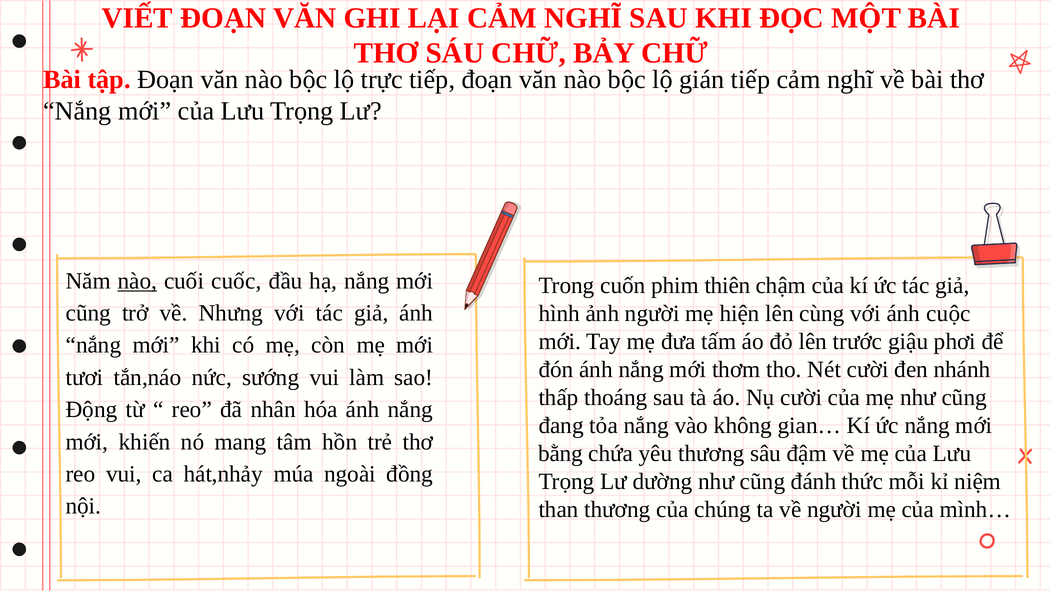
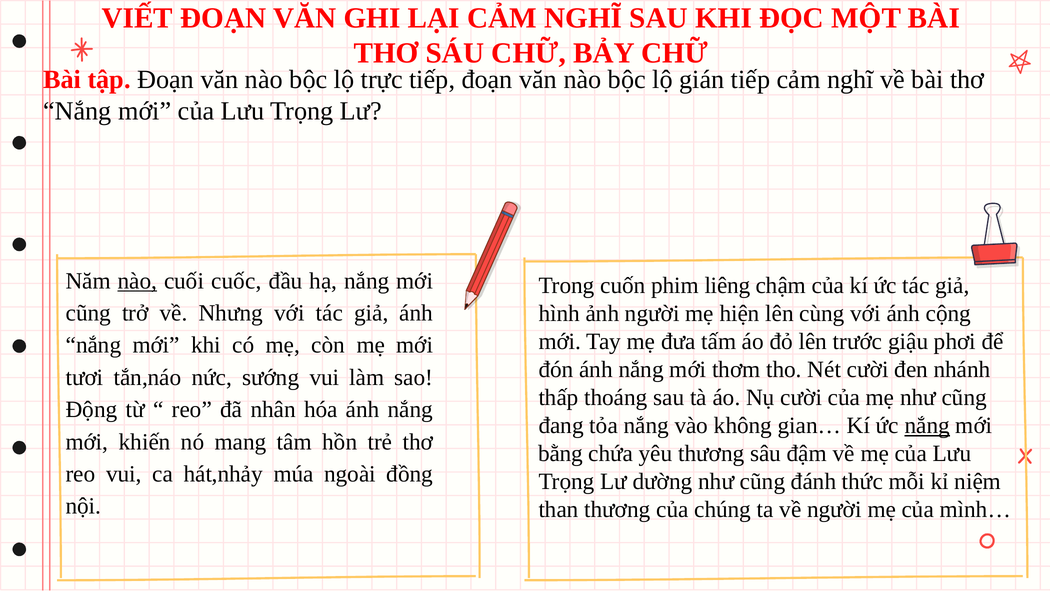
thiên: thiên -> liêng (728, 285)
cuộc: cuộc -> cộng (949, 313)
nắng underline: none -> present (927, 425)
